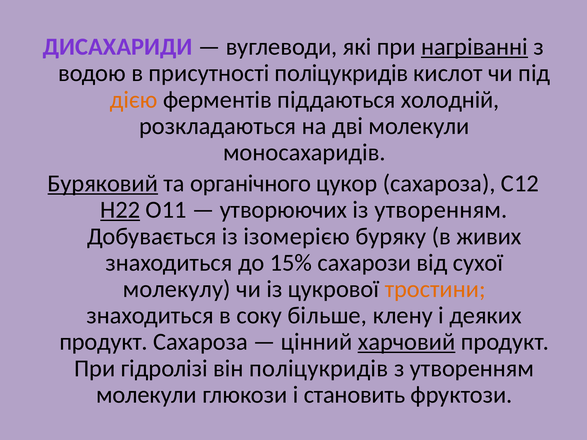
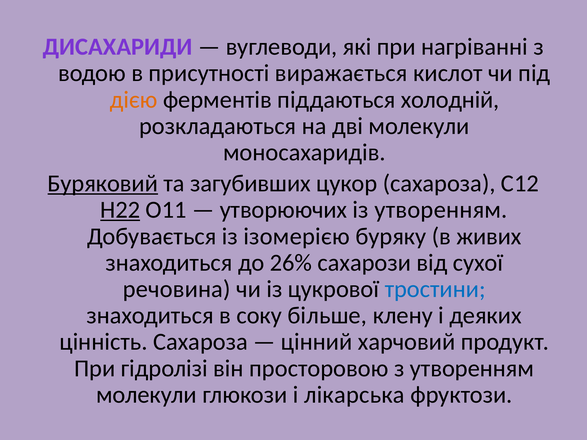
нагріванні underline: present -> none (475, 47)
присутності поліцукридів: поліцукридів -> виражається (341, 73)
органічного: органічного -> загубивших (250, 184)
15%: 15% -> 26% (291, 263)
молекулу: молекулу -> речовина (177, 289)
тростини colour: orange -> blue (435, 289)
продукт: продукт -> цінність (103, 342)
харчовий underline: present -> none (407, 342)
він поліцукридів: поліцукридів -> просторовою (319, 369)
становить: становить -> лікарська (354, 395)
